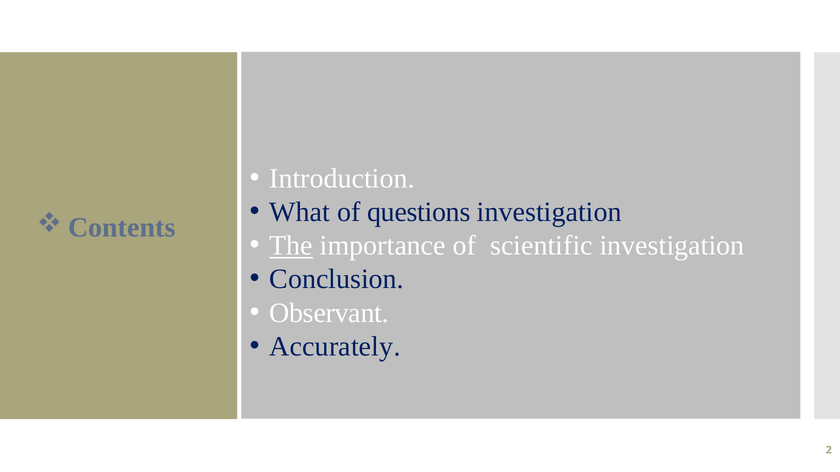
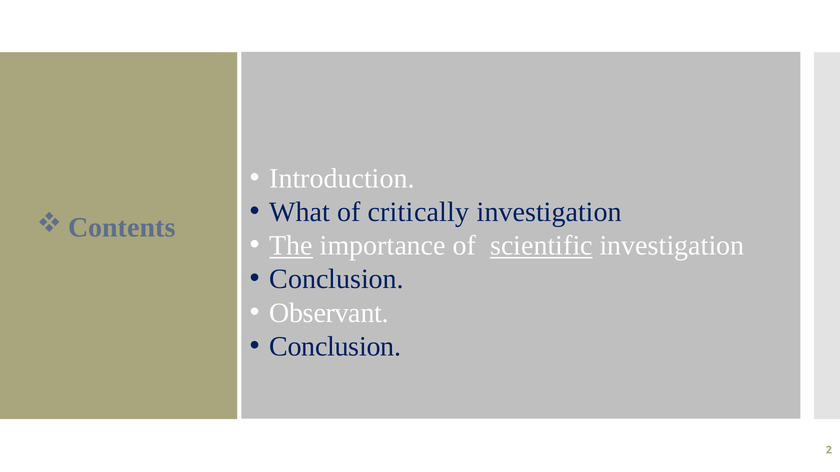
questions: questions -> critically (419, 212)
scientific underline: none -> present (541, 246)
Accurately: Accurately -> Conclusion (335, 347)
